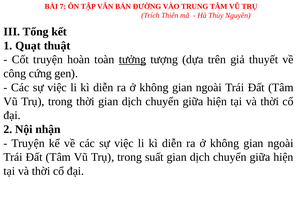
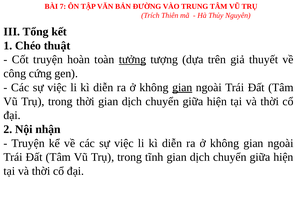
Quạt: Quạt -> Chéo (28, 46)
gian underline: none -> present (182, 88)
suất: suất -> tĩnh (154, 157)
